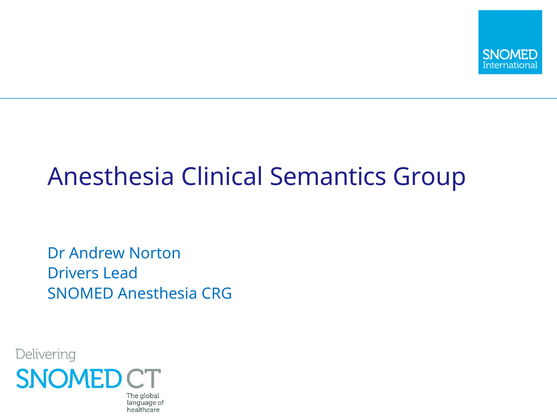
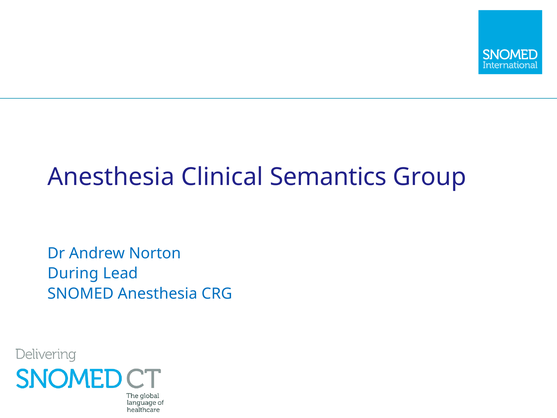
Drivers: Drivers -> During (73, 273)
